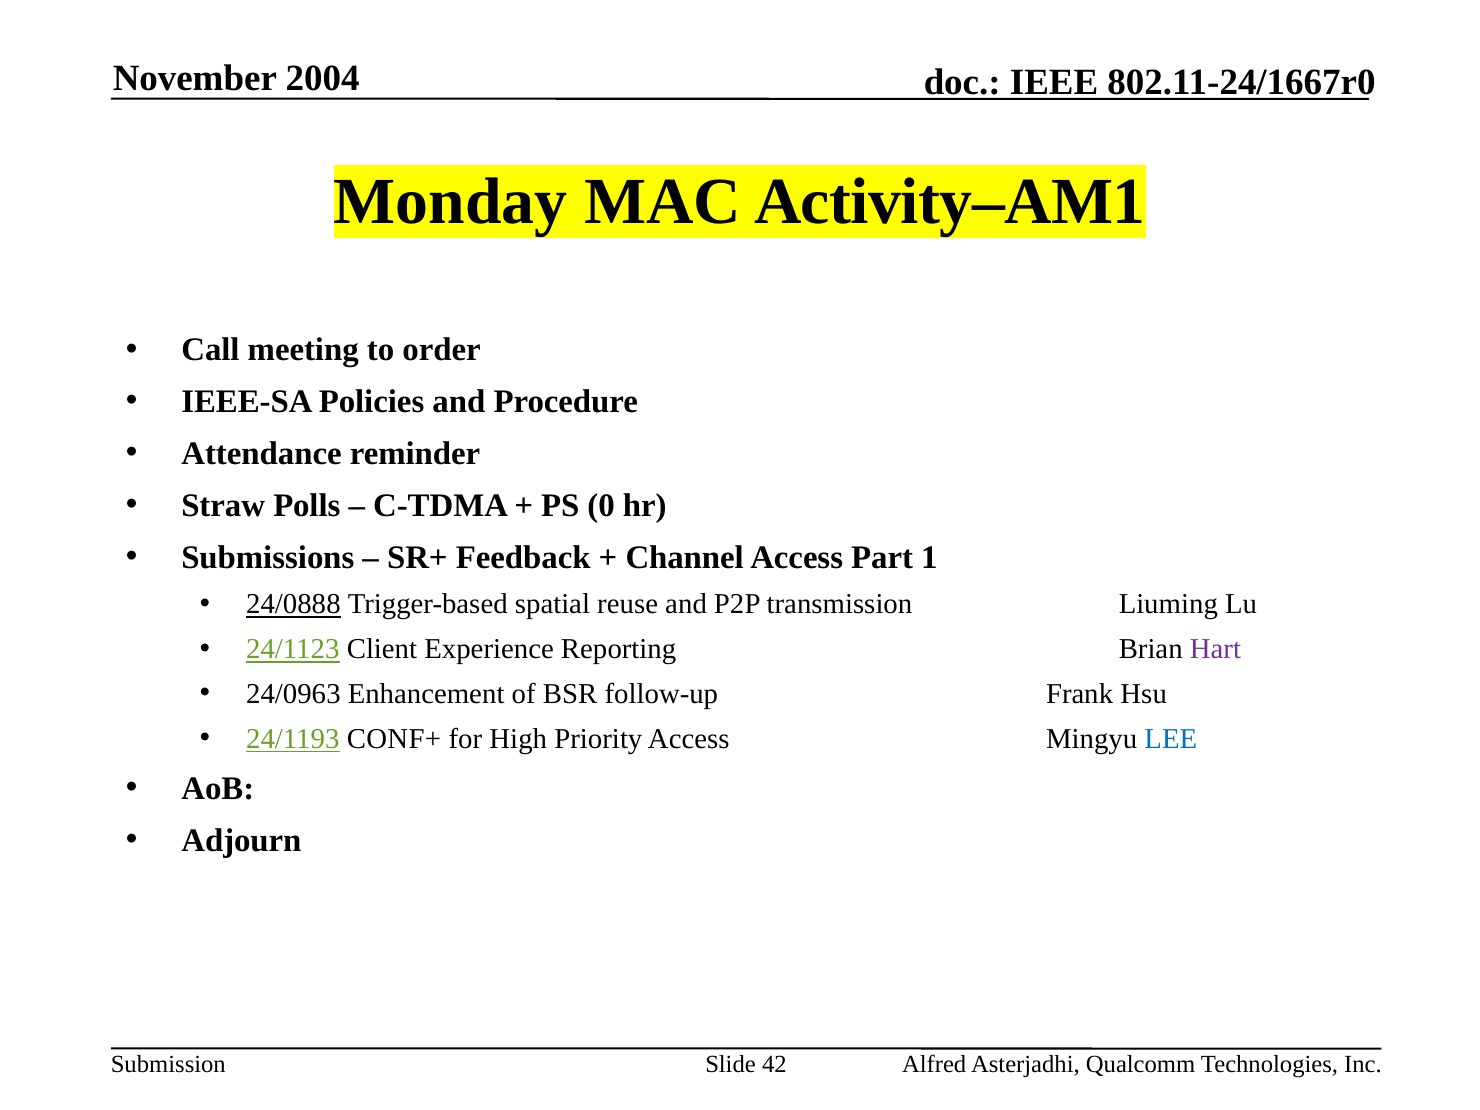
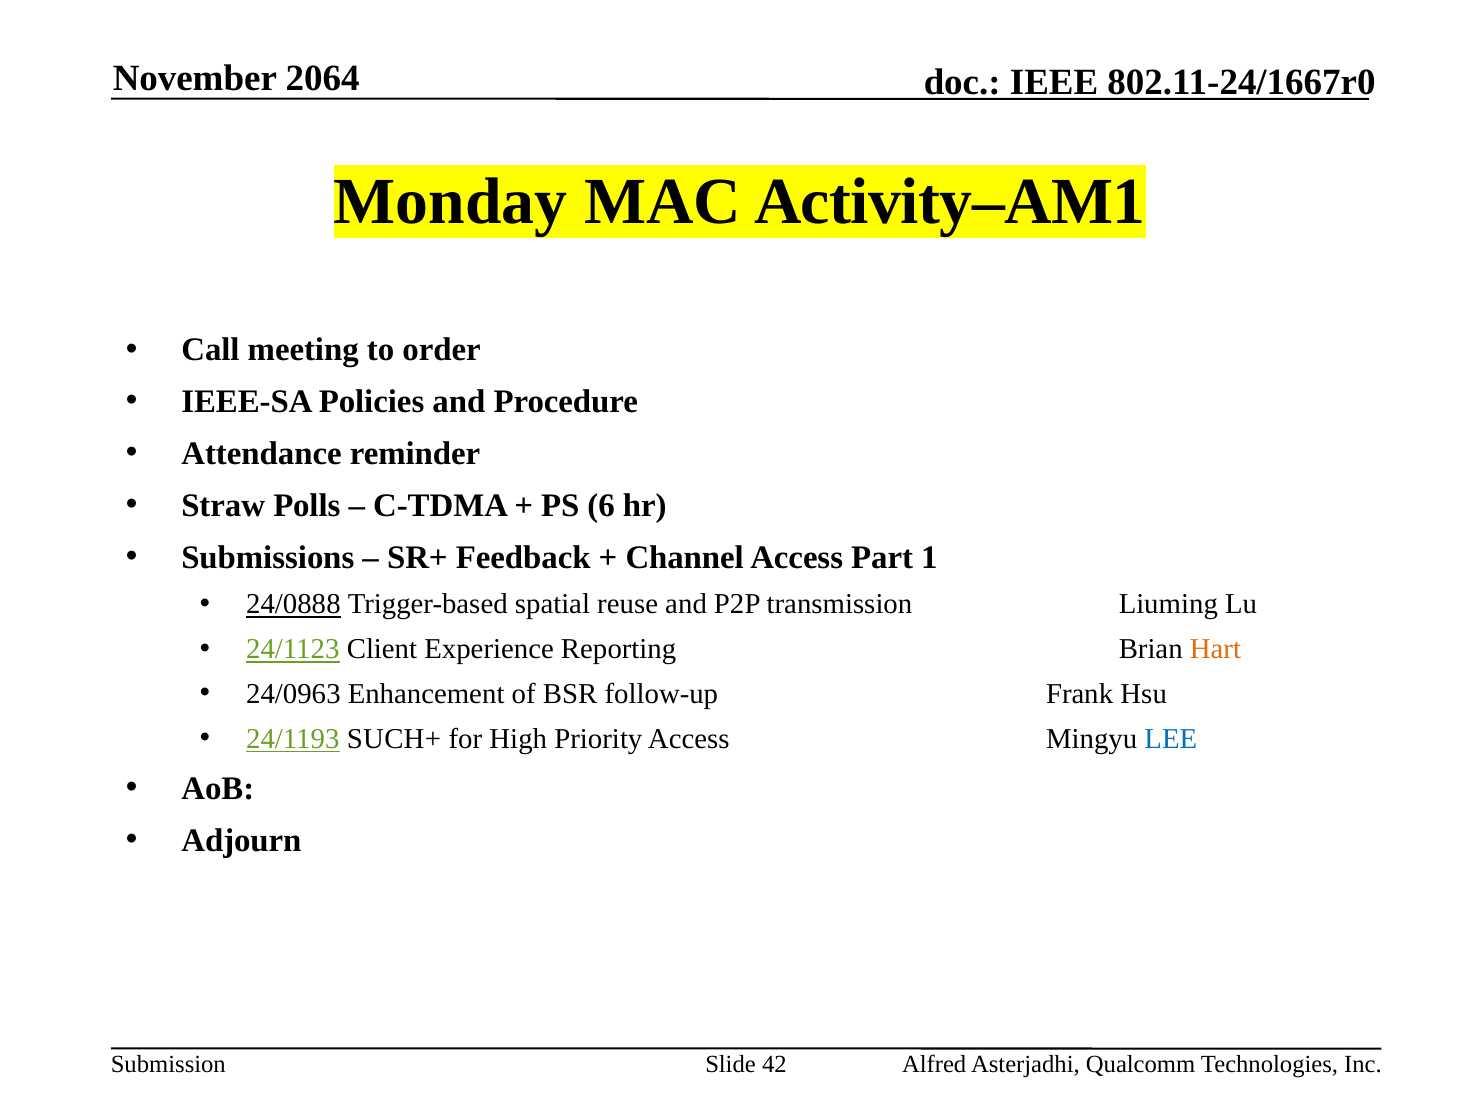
2004: 2004 -> 2064 (323, 78)
0: 0 -> 6 (601, 506)
Hart colour: purple -> orange (1215, 649)
CONF+: CONF+ -> SUCH+ (394, 739)
